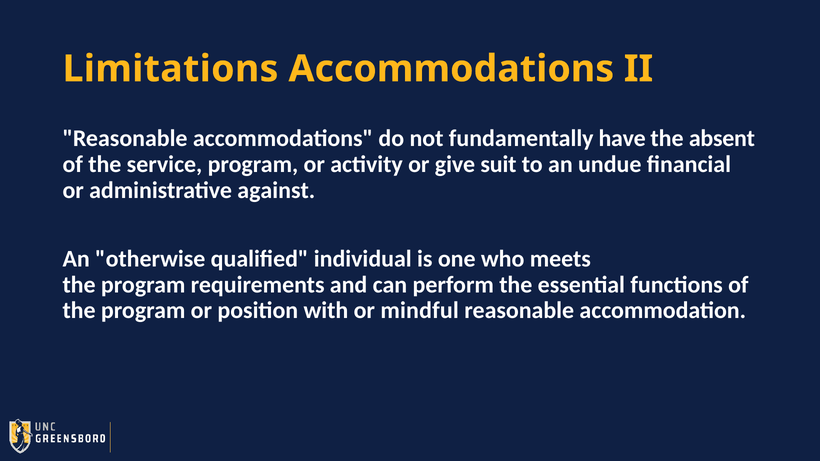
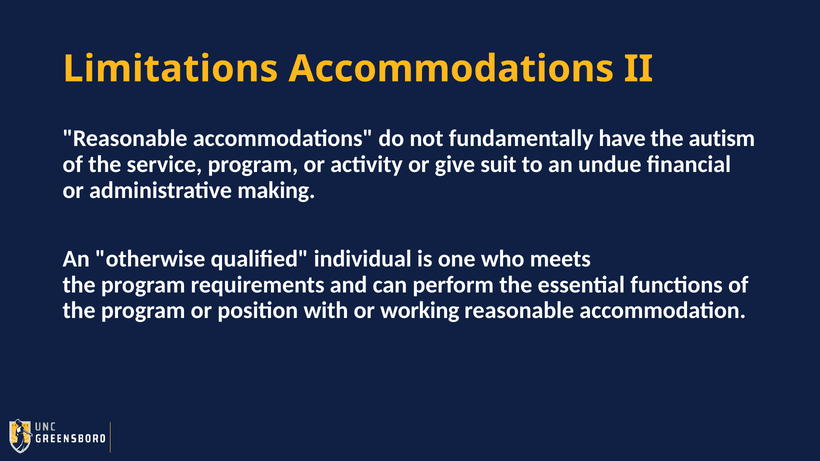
absent: absent -> autism (722, 139)
against: against -> making (276, 190)
mindful: mindful -> working (420, 311)
